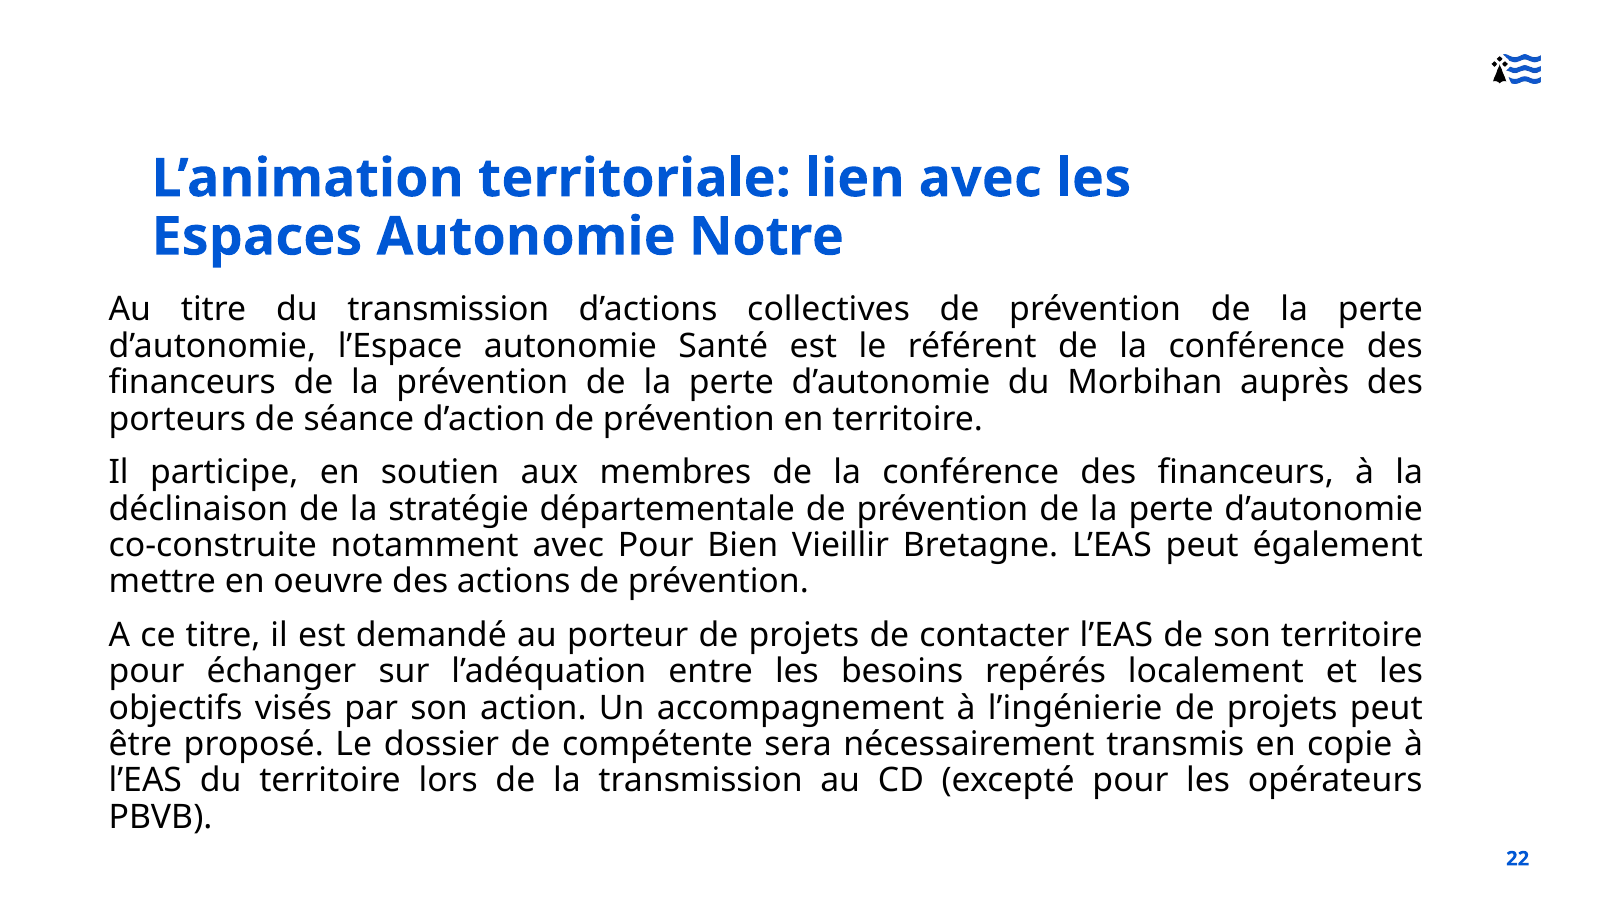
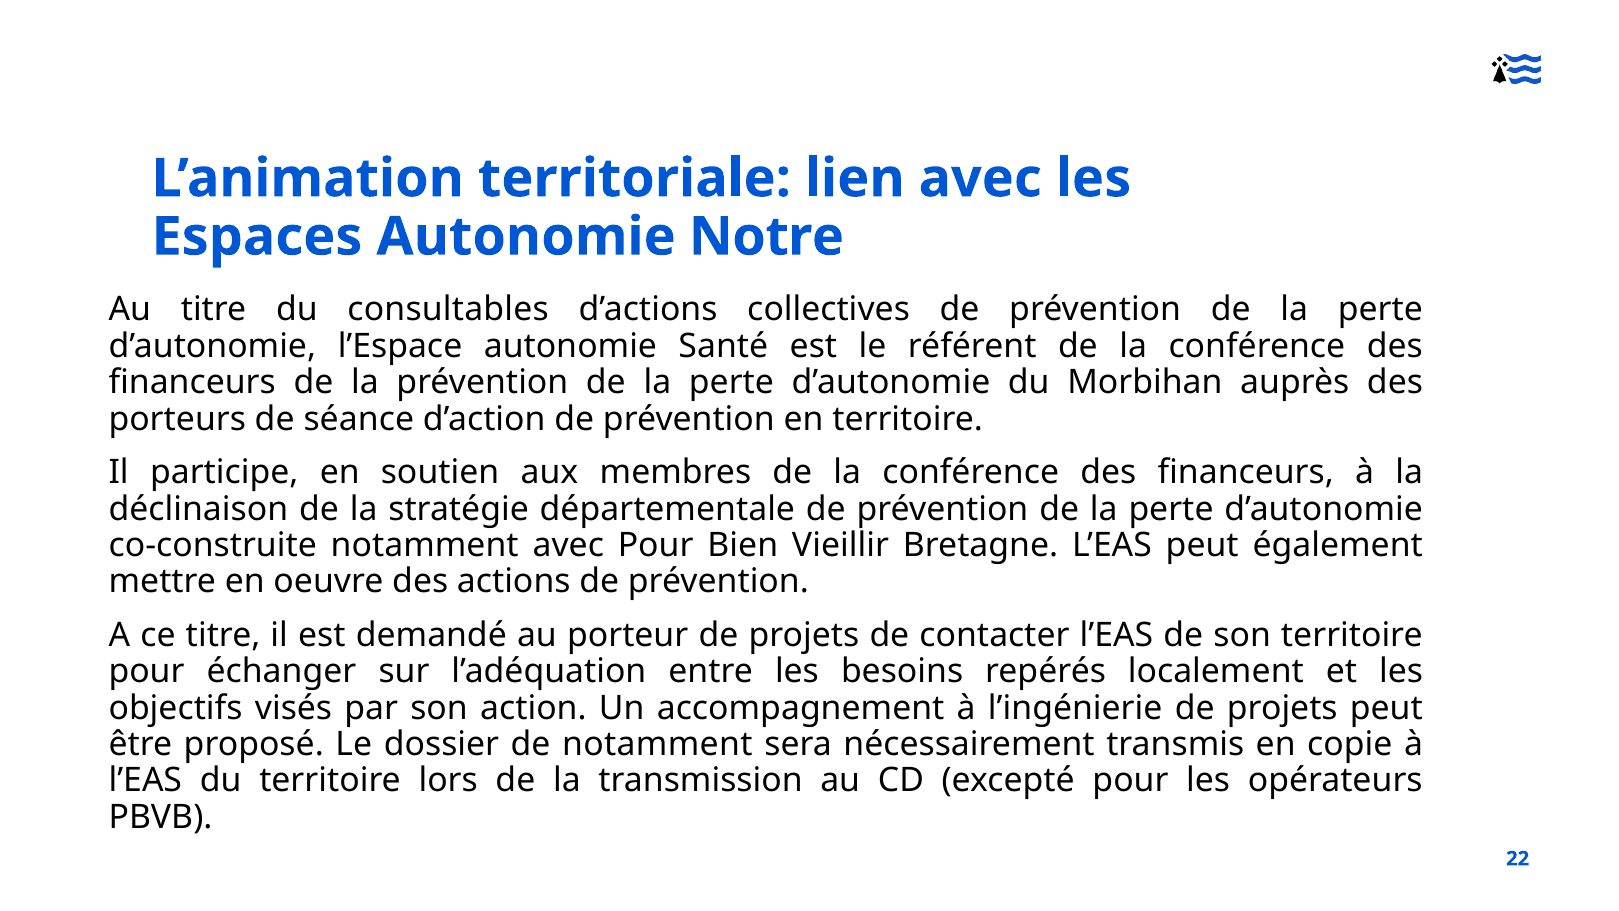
du transmission: transmission -> consultables (448, 310)
de compétente: compétente -> notamment (657, 744)
